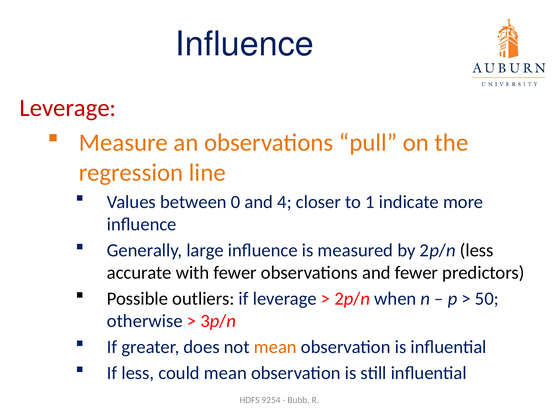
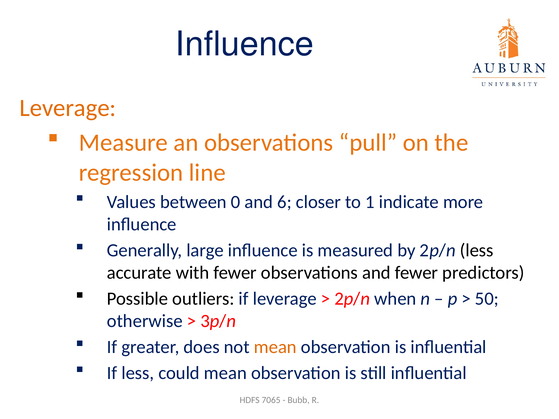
Leverage colour: red -> orange (68, 108)
4: 4 -> 6 (285, 202)
9254: 9254 -> 7065 (271, 400)
